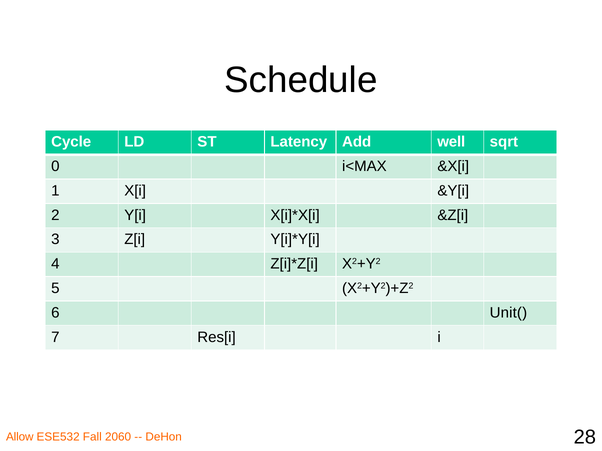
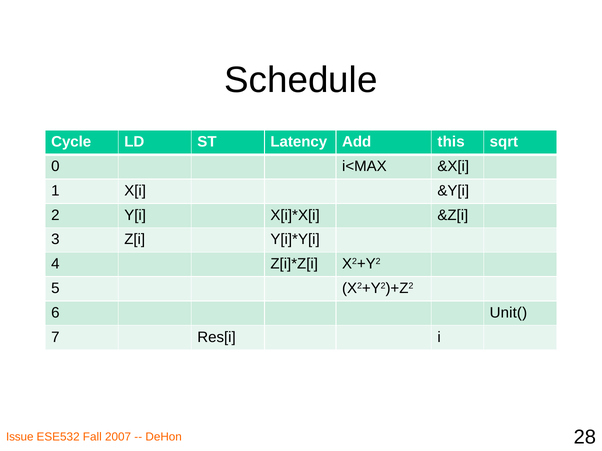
well: well -> this (451, 142)
Allow: Allow -> Issue (20, 437)
2060: 2060 -> 2007 (118, 437)
